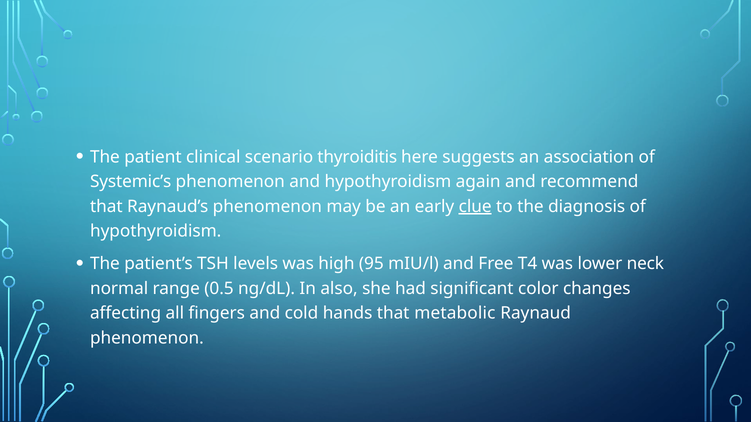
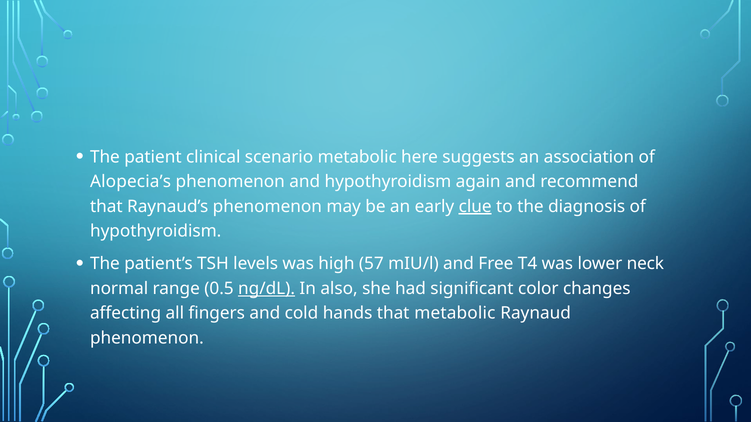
scenario thyroiditis: thyroiditis -> metabolic (357, 157)
Systemic’s: Systemic’s -> Alopecia’s (131, 182)
95: 95 -> 57 (371, 264)
ng/dL underline: none -> present (267, 289)
